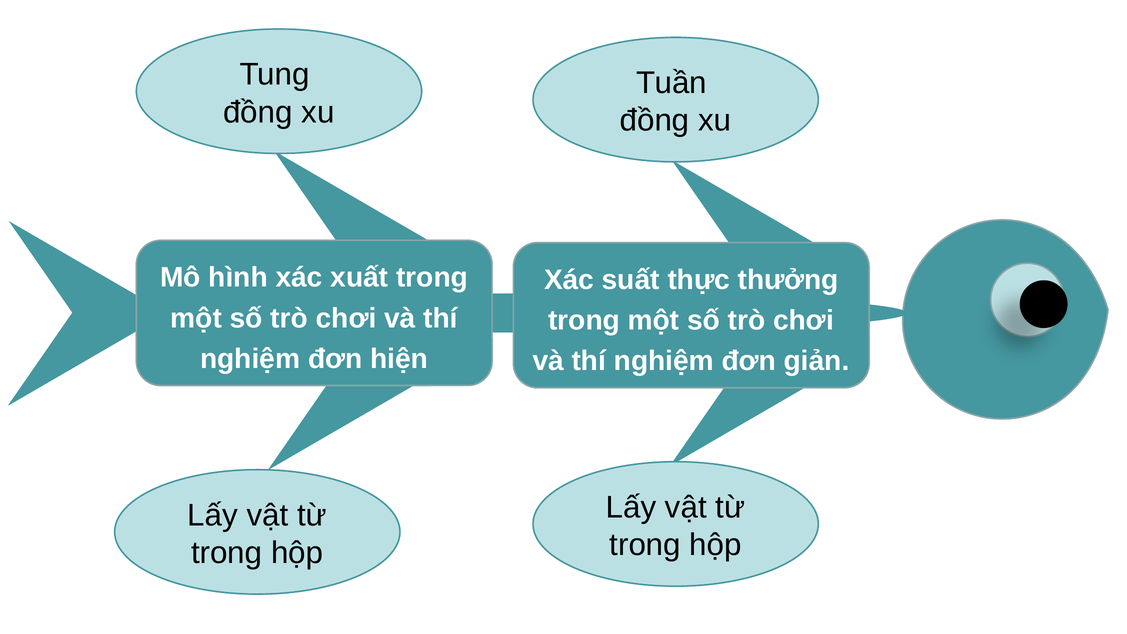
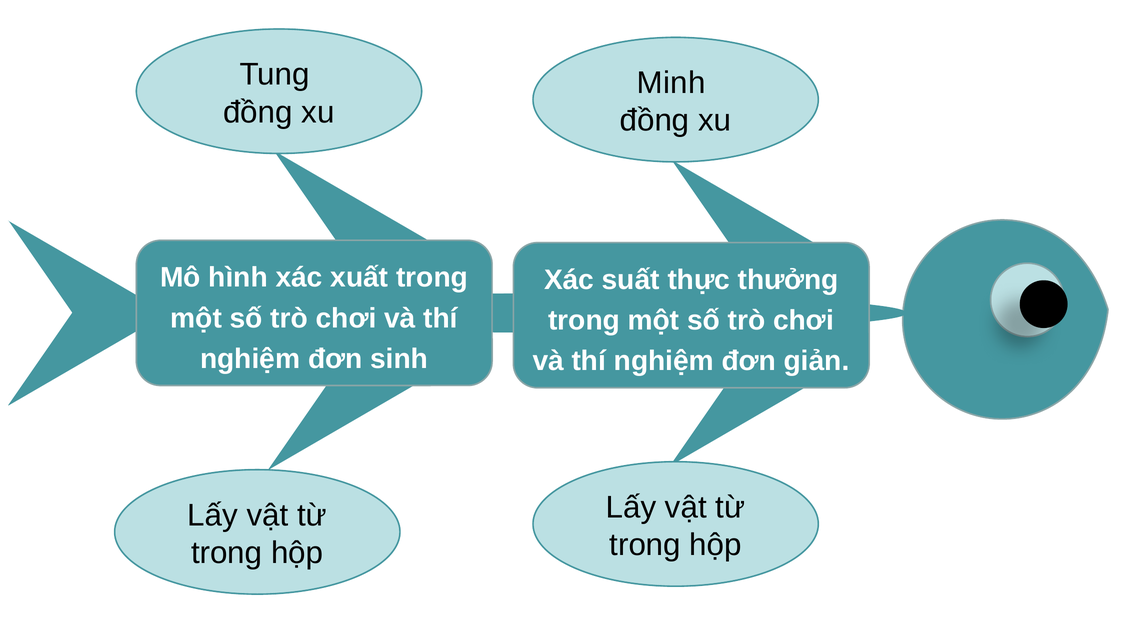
Tuần: Tuần -> Minh (671, 83)
hiện: hiện -> sinh (399, 359)
